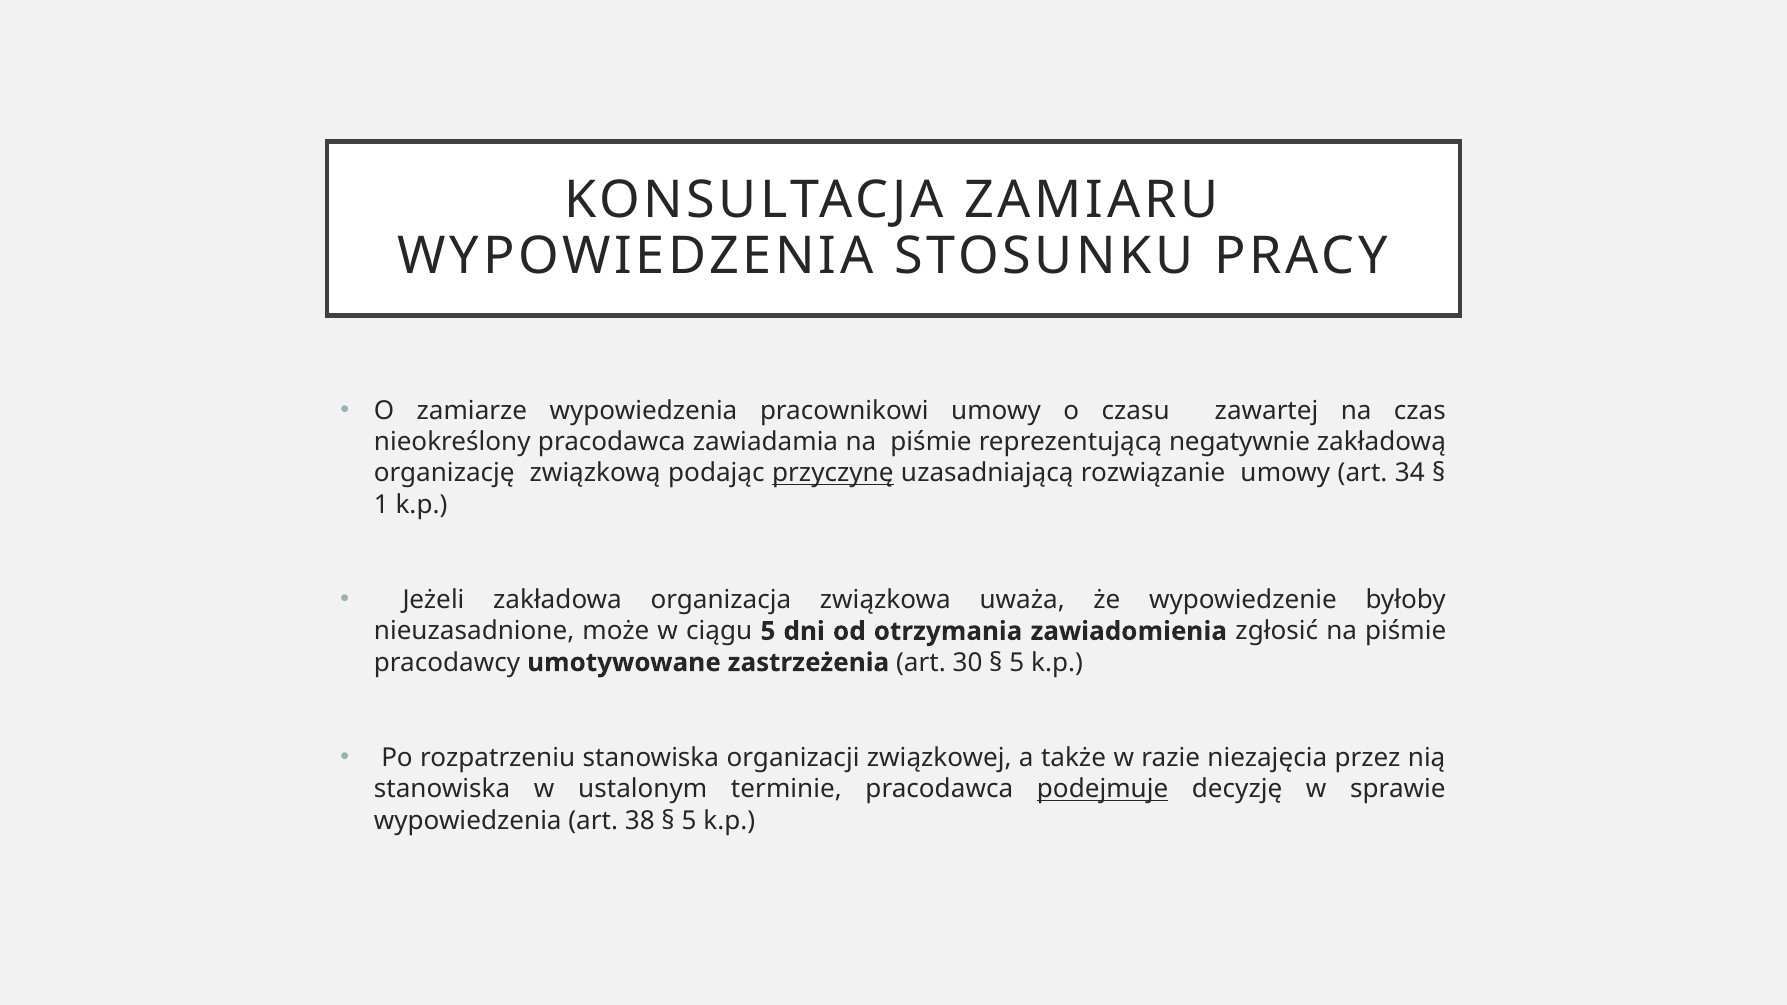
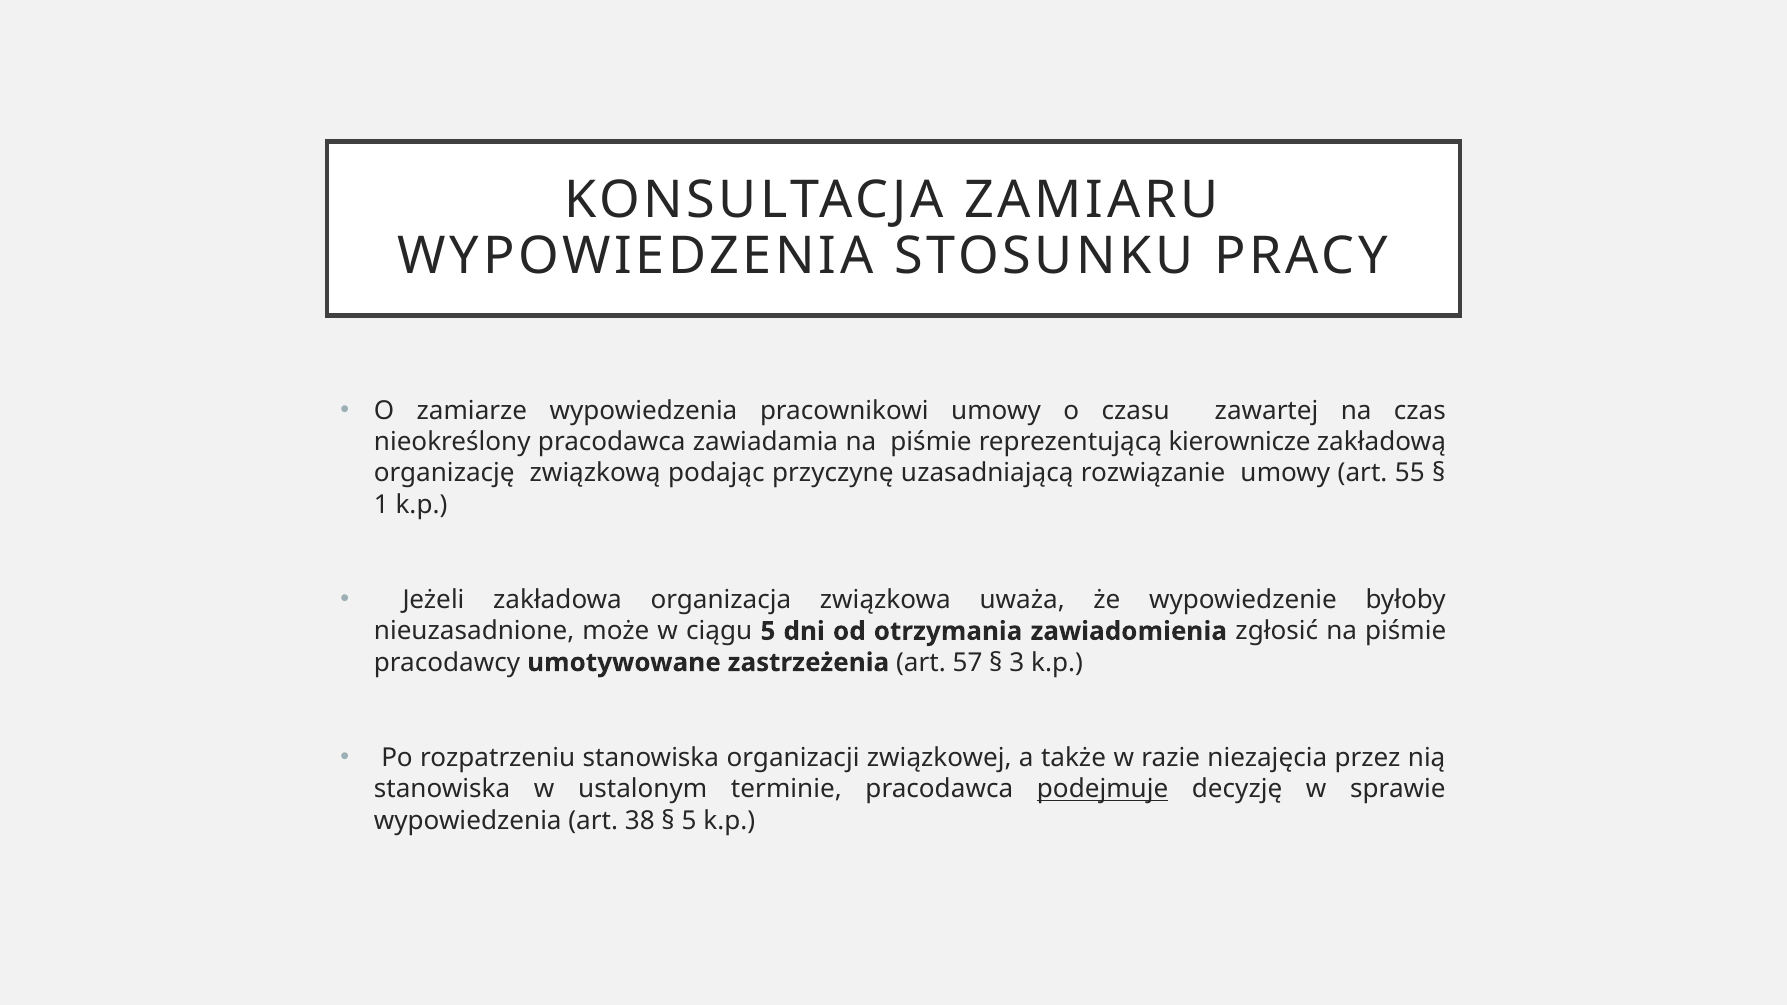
negatywnie: negatywnie -> kierownicze (1240, 442)
przyczynę underline: present -> none (833, 473)
34: 34 -> 55 (1410, 473)
30: 30 -> 57 (968, 663)
5: 5 -> 3 (1017, 663)
